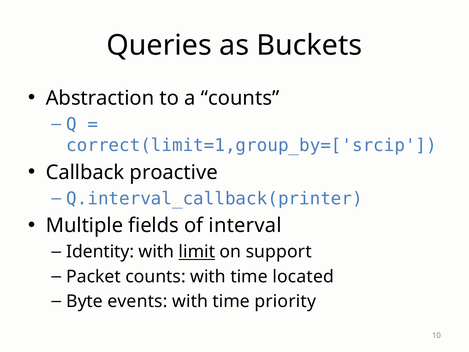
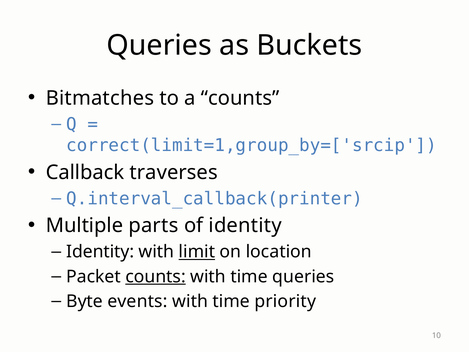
Abstraction: Abstraction -> Bitmatches (100, 98)
proactive: proactive -> traverses (174, 172)
fields: fields -> parts (153, 225)
of interval: interval -> identity (245, 225)
support: support -> location (279, 252)
counts underline: none -> present (156, 276)
time located: located -> queries (303, 276)
